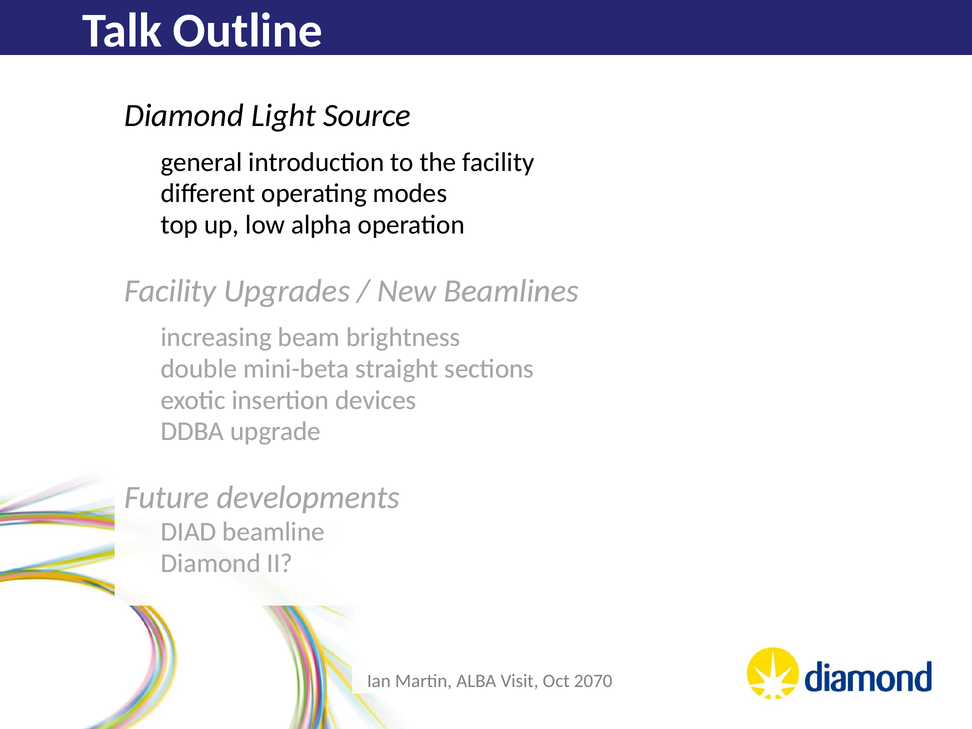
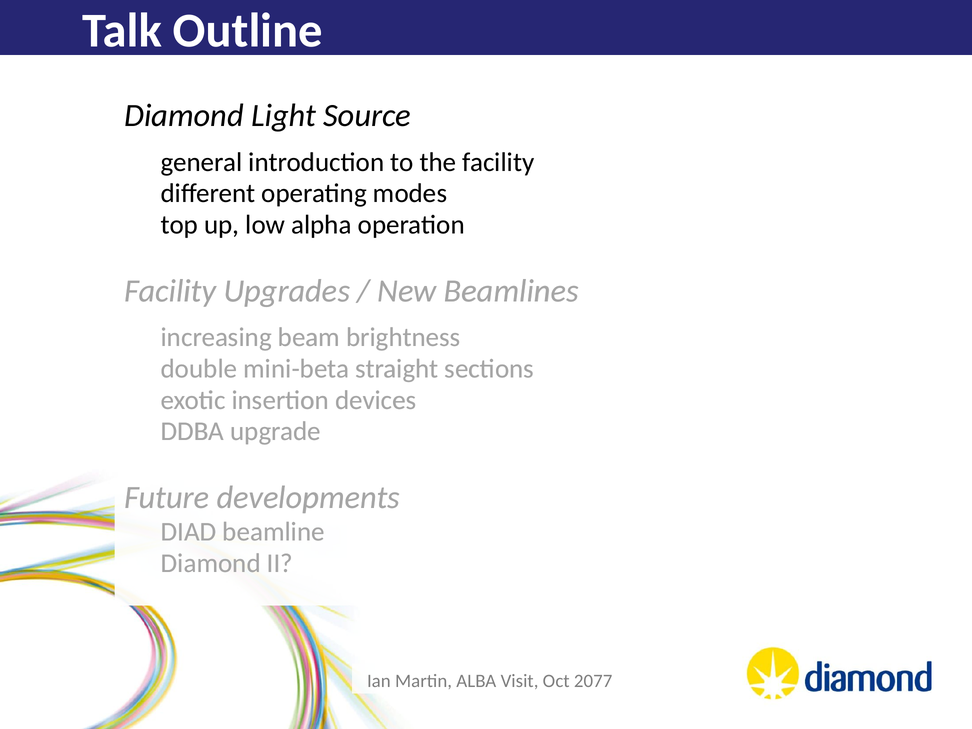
2070: 2070 -> 2077 (593, 681)
